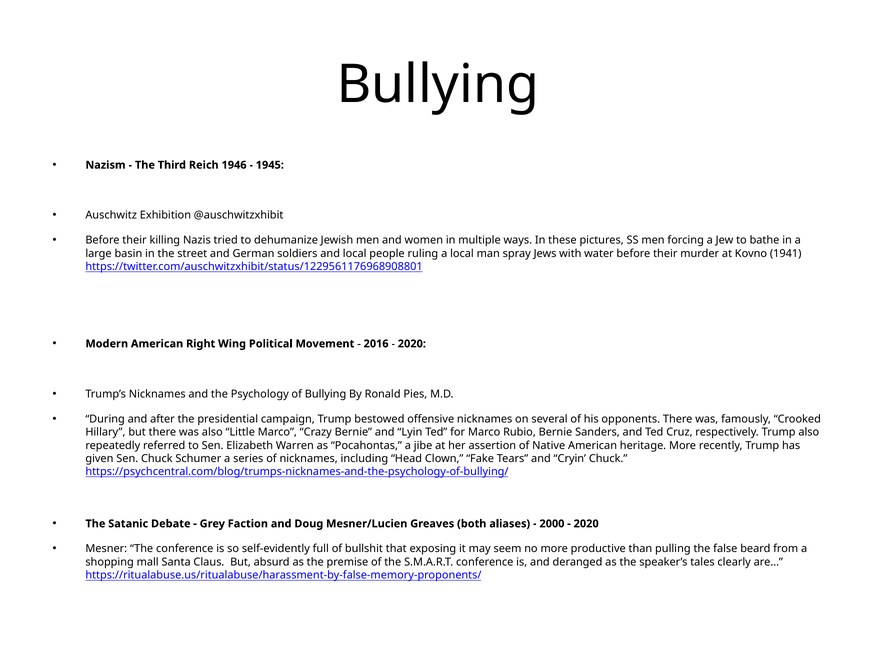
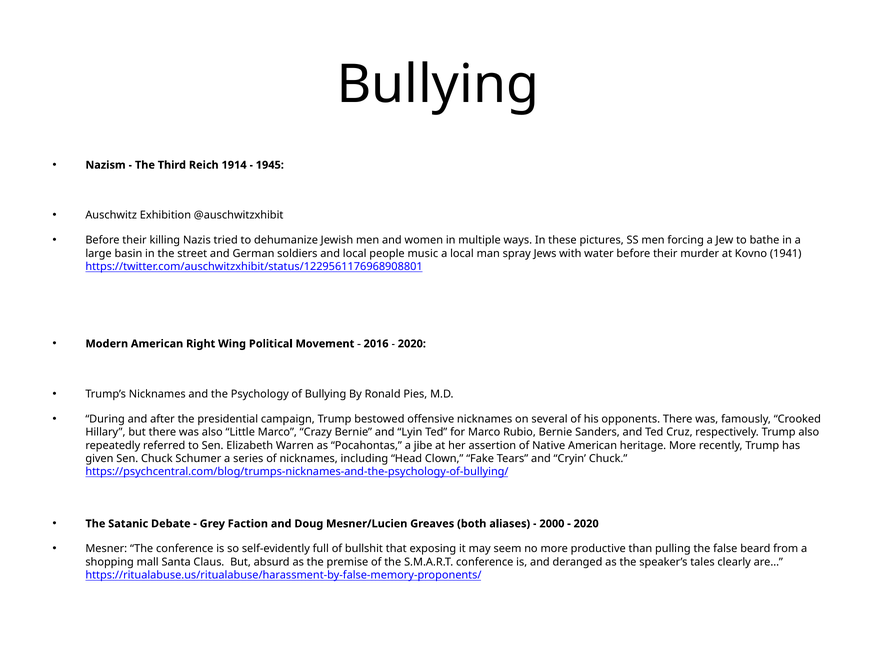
1946: 1946 -> 1914 (234, 165)
ruling: ruling -> music (423, 254)
